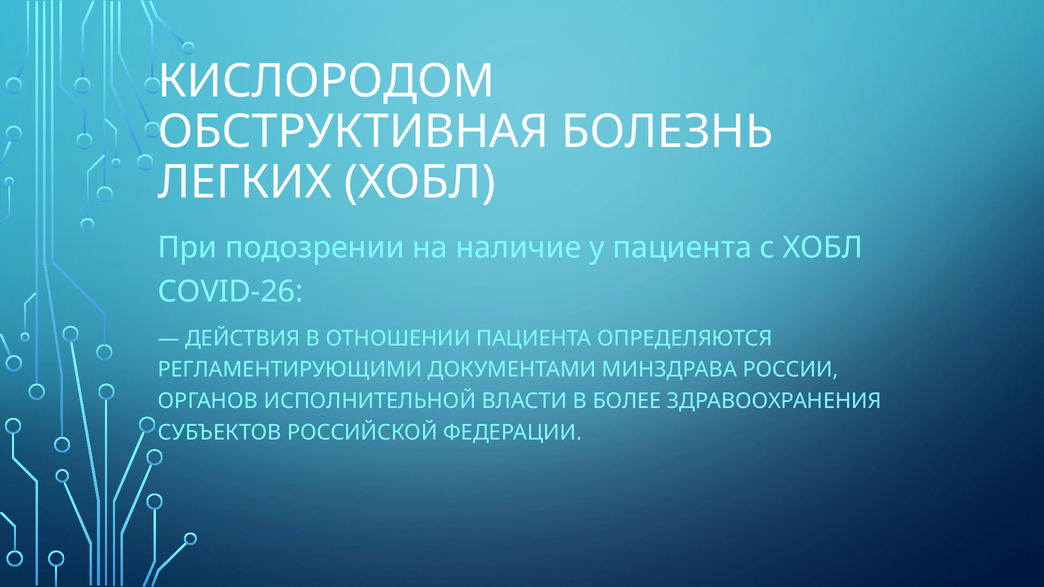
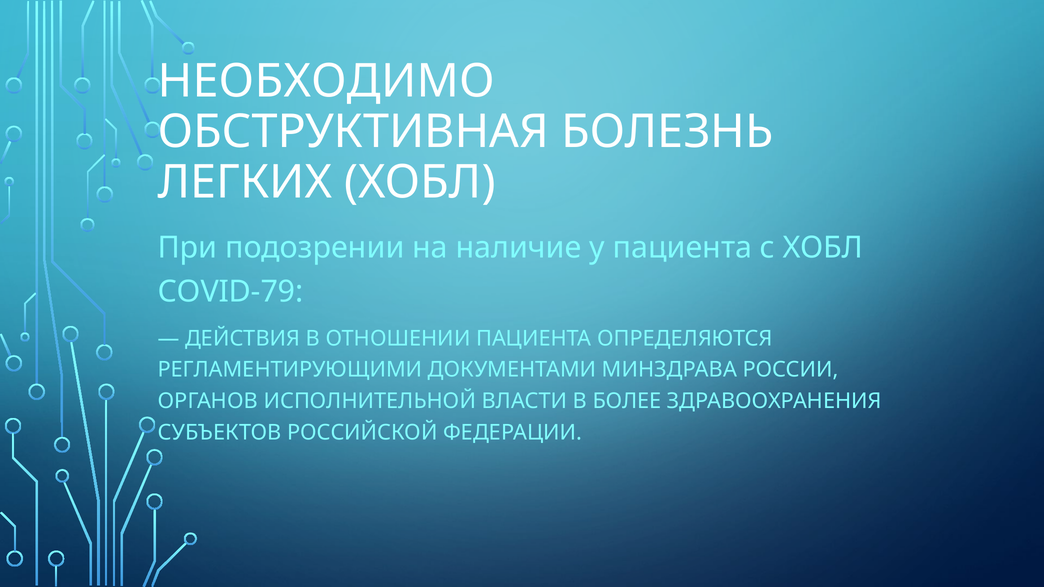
КИСЛОРОДОМ: КИСЛОРОДОМ -> НЕОБХОДИМО (326, 82)
COVID-26: COVID-26 -> COVID-79 (231, 292)
